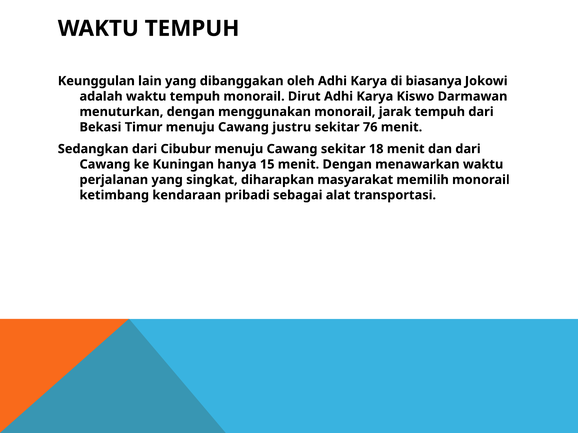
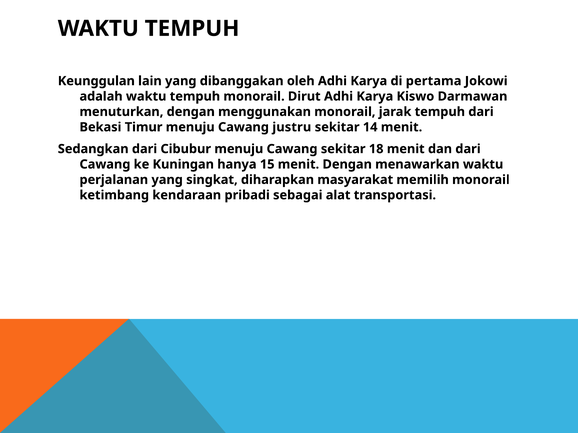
biasanya: biasanya -> pertama (434, 81)
76: 76 -> 14 (370, 127)
